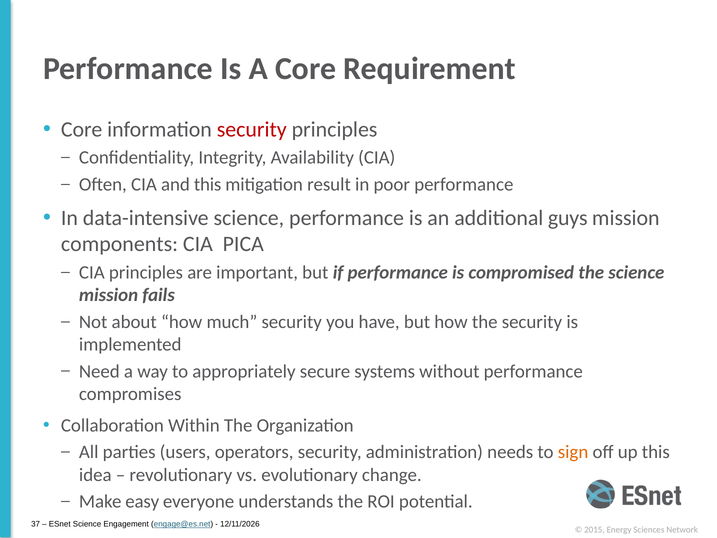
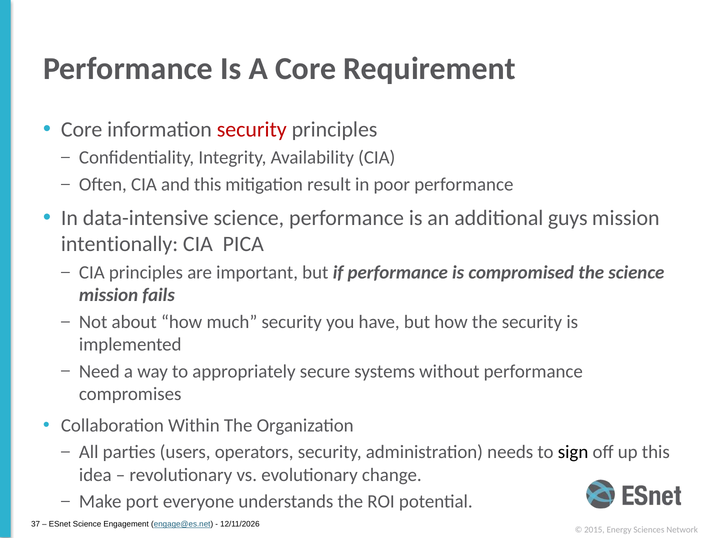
components: components -> intentionally (120, 244)
sign colour: orange -> black (573, 452)
easy: easy -> port (142, 501)
